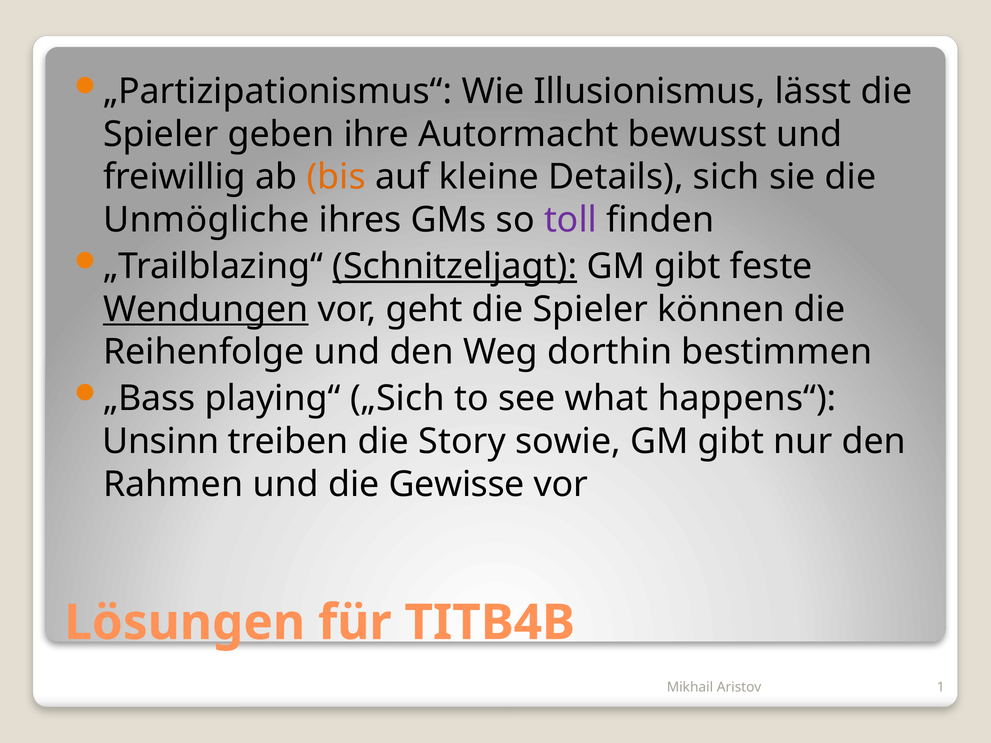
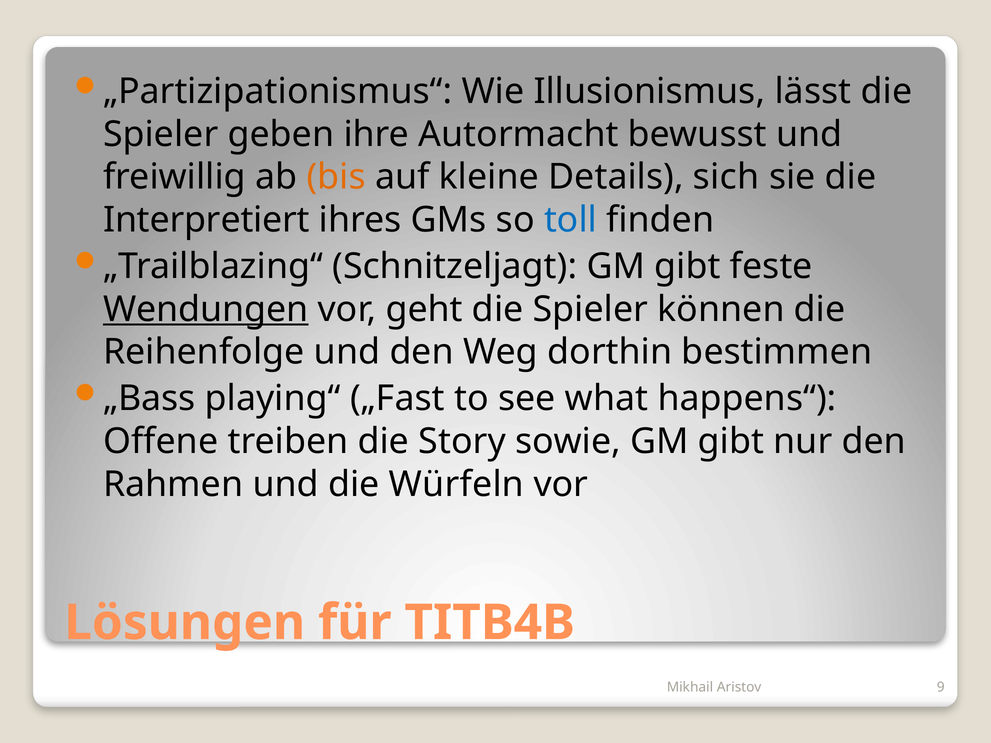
Unmögliche: Unmögliche -> Interpretiert (206, 220)
toll colour: purple -> blue (571, 220)
Schnitzeljagt underline: present -> none (455, 266)
„Sich: „Sich -> „Fast (397, 399)
Unsinn: Unsinn -> Offene (161, 442)
Gewisse: Gewisse -> Würfeln (456, 484)
1: 1 -> 9 (941, 688)
